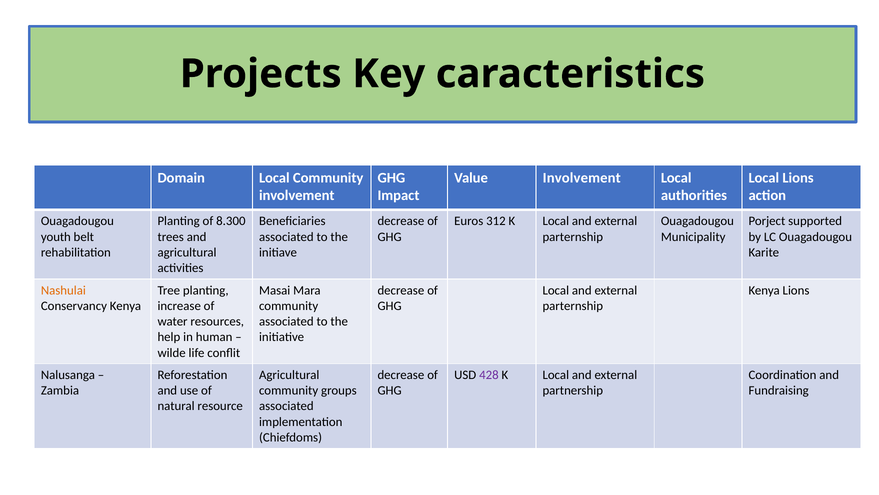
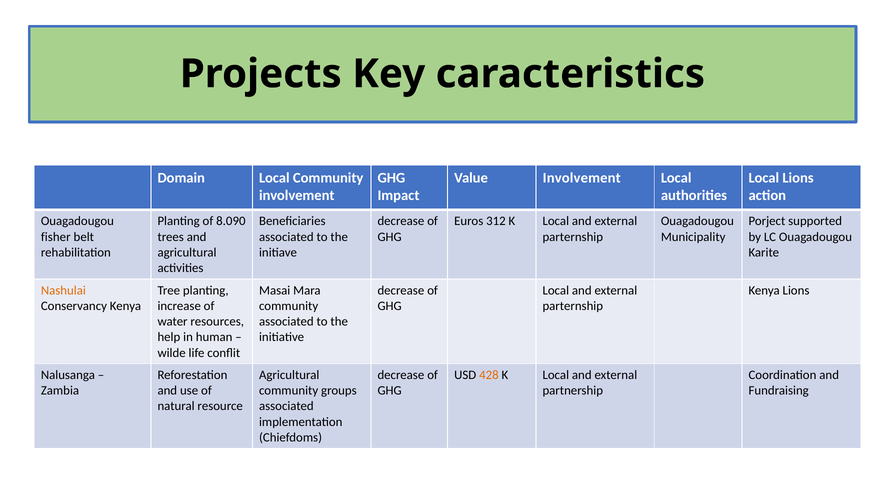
8.300: 8.300 -> 8.090 (231, 221)
youth: youth -> fisher (56, 237)
428 colour: purple -> orange (489, 375)
